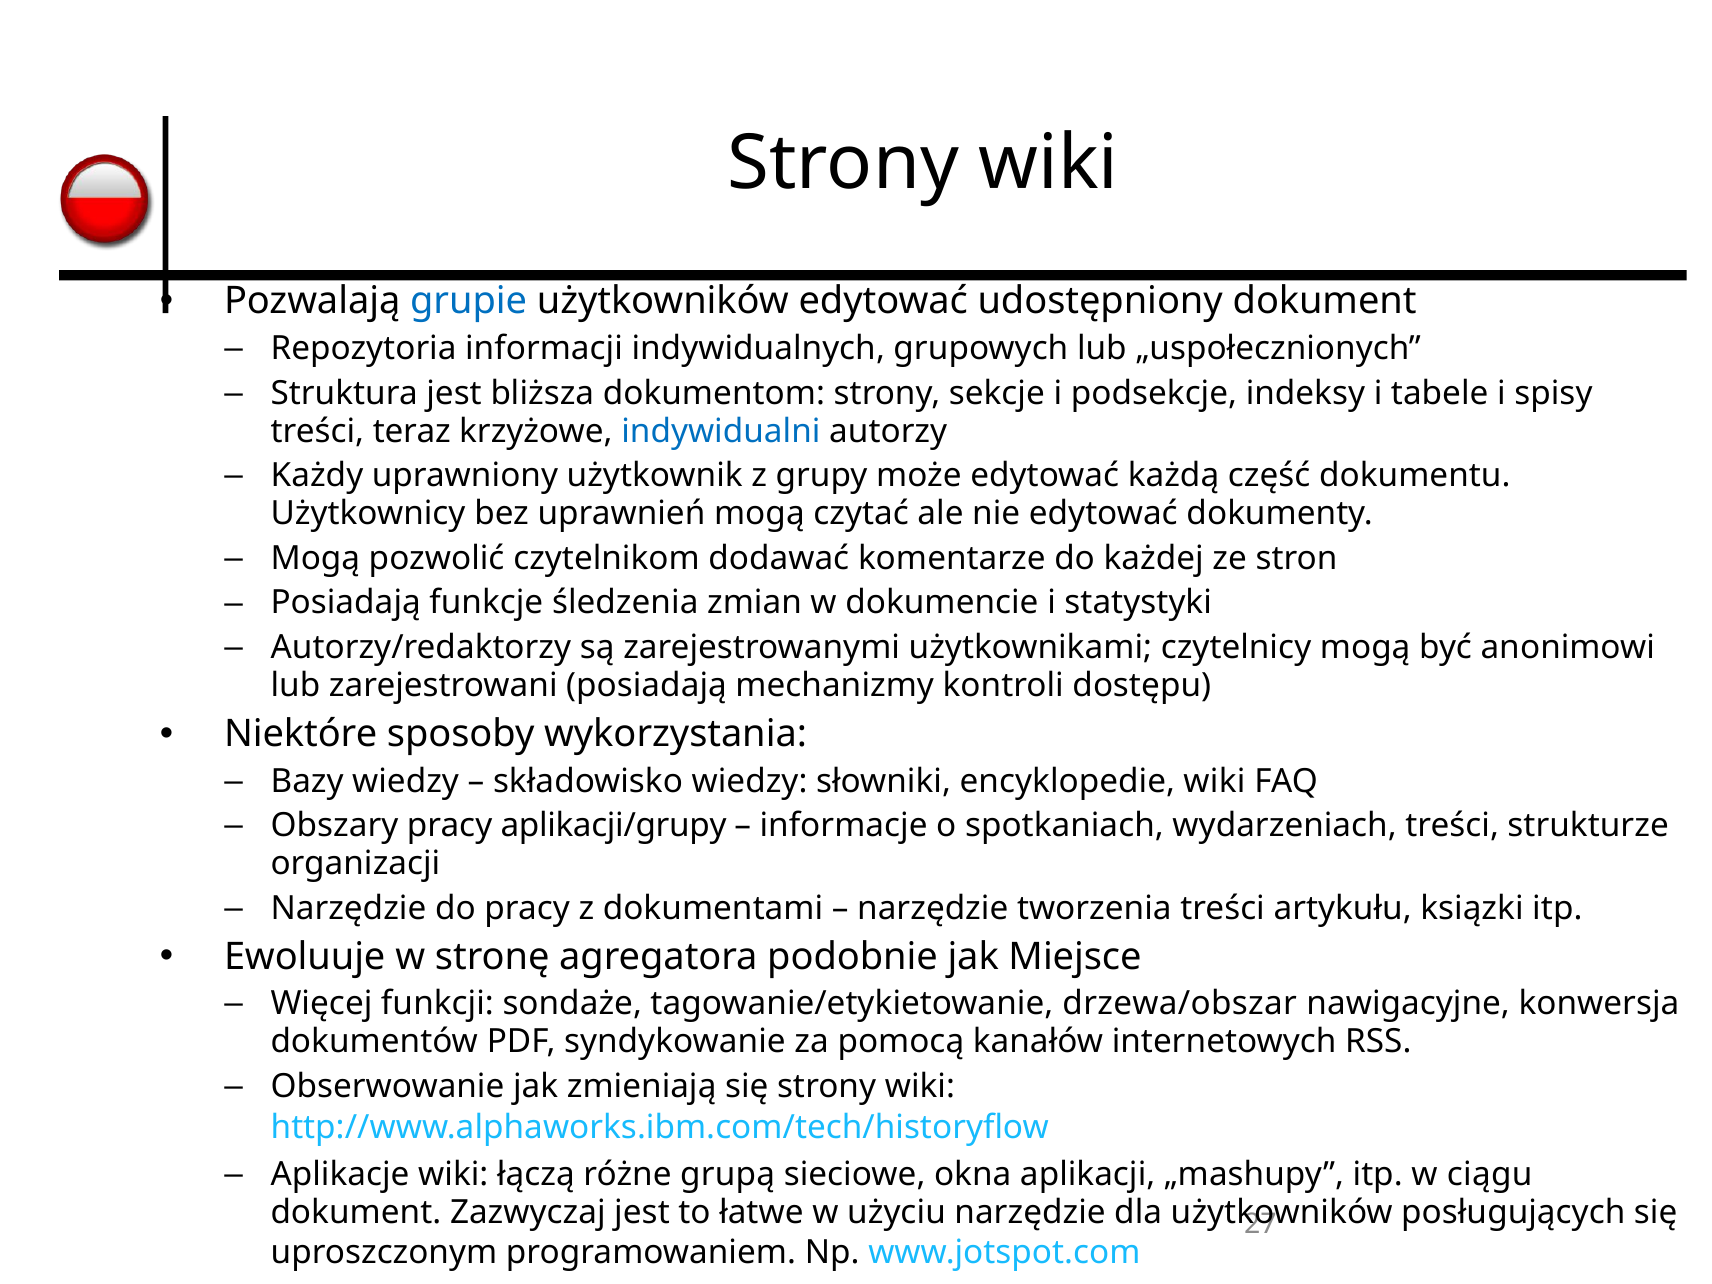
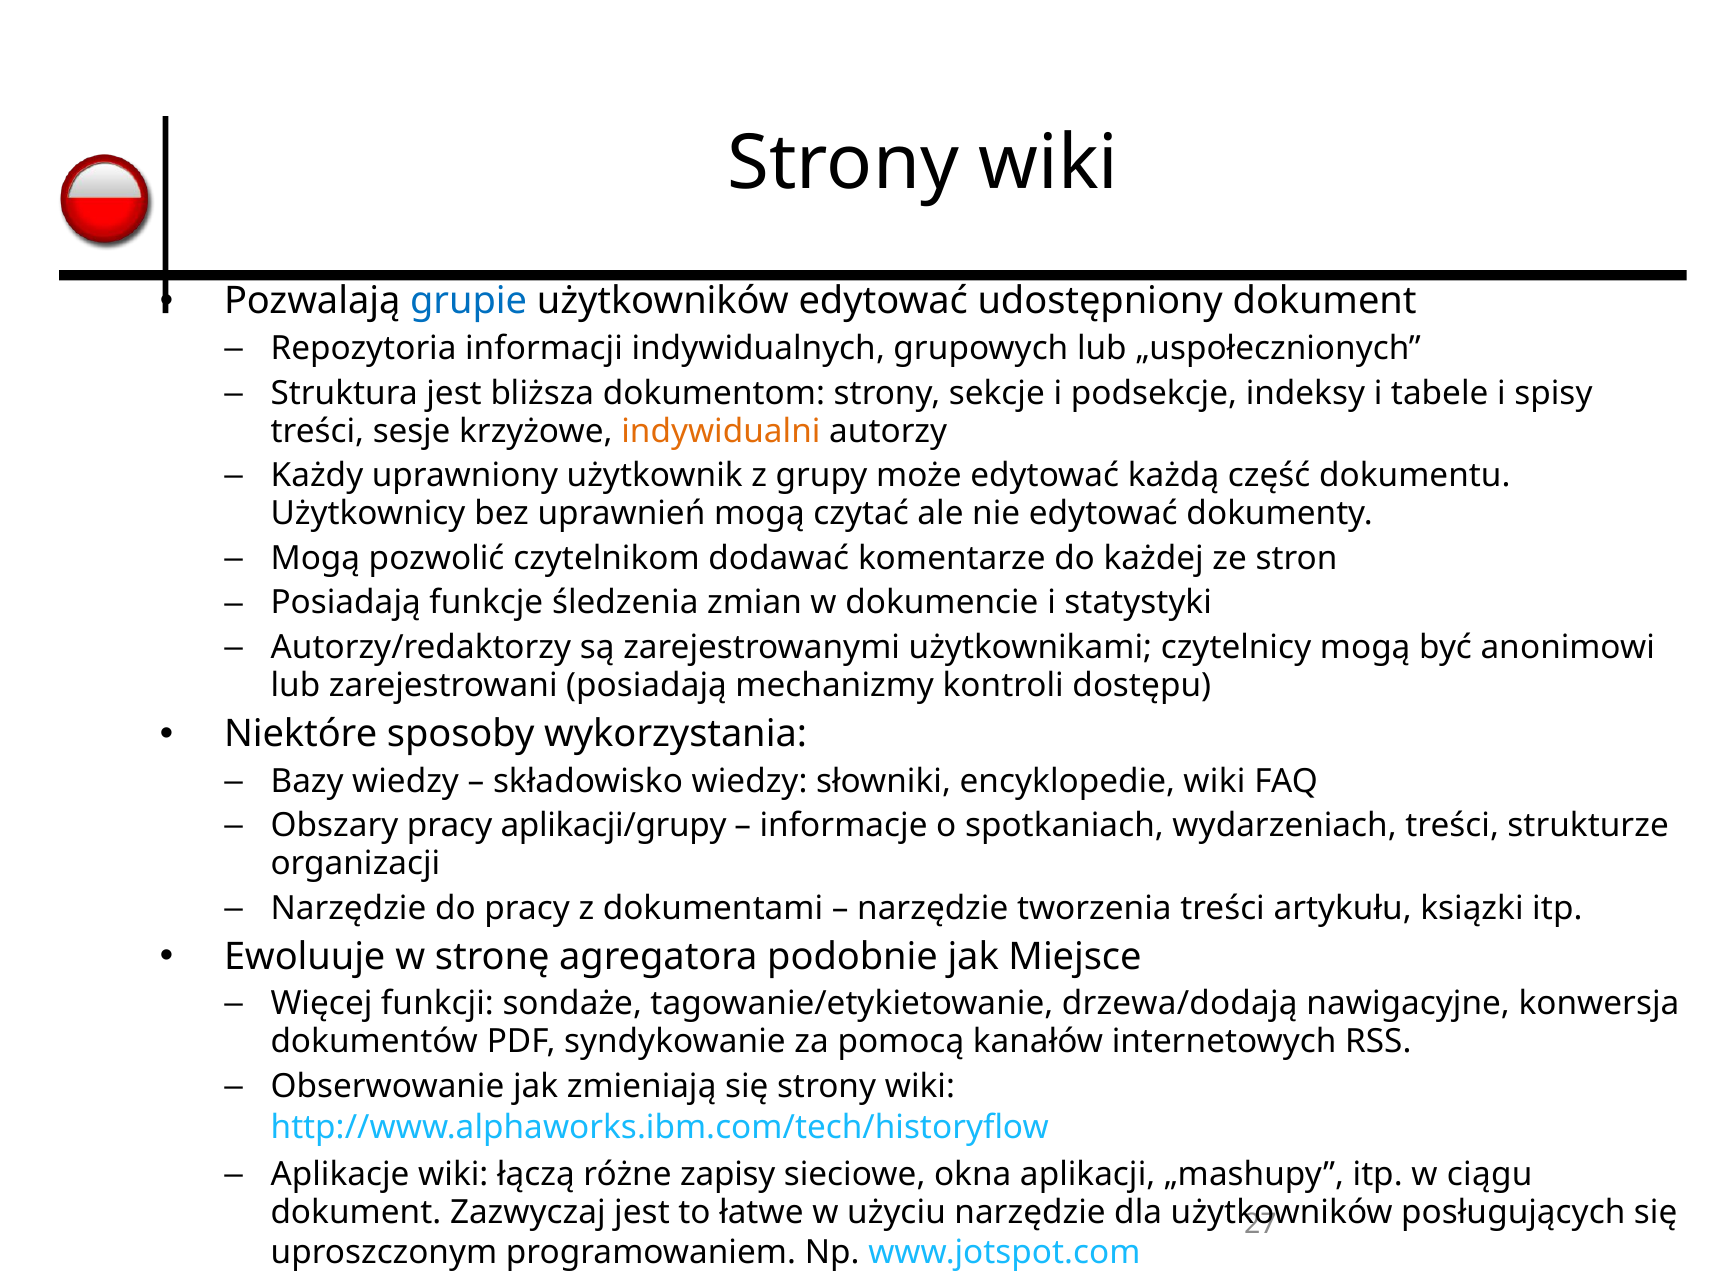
teraz: teraz -> sesje (412, 431)
indywidualni colour: blue -> orange (721, 431)
drzewa/obszar: drzewa/obszar -> drzewa/dodają (1180, 1004)
grupą: grupą -> zapisy (728, 1174)
